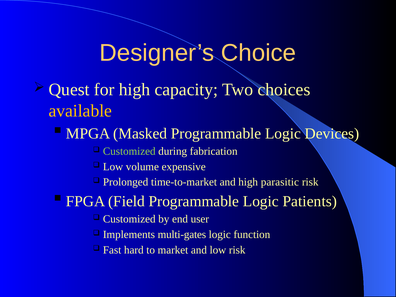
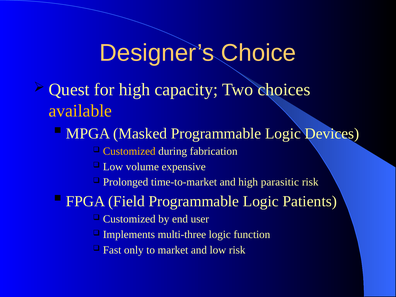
Customized colour: light green -> yellow (129, 151)
multi-gates: multi-gates -> multi-three (182, 234)
hard: hard -> only (134, 250)
